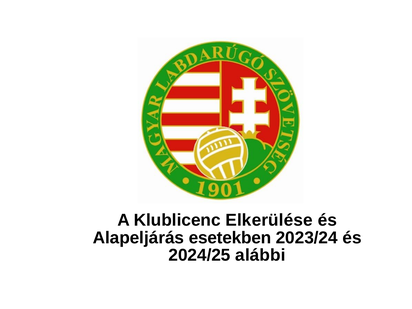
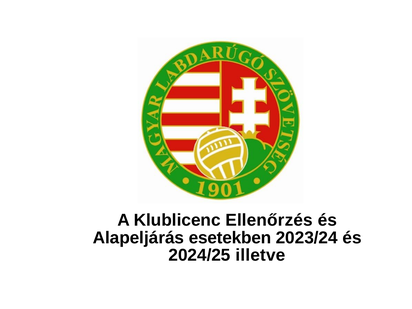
Elkerülése: Elkerülése -> Ellenőrzés (269, 220)
alábbi: alábbi -> illetve (260, 255)
